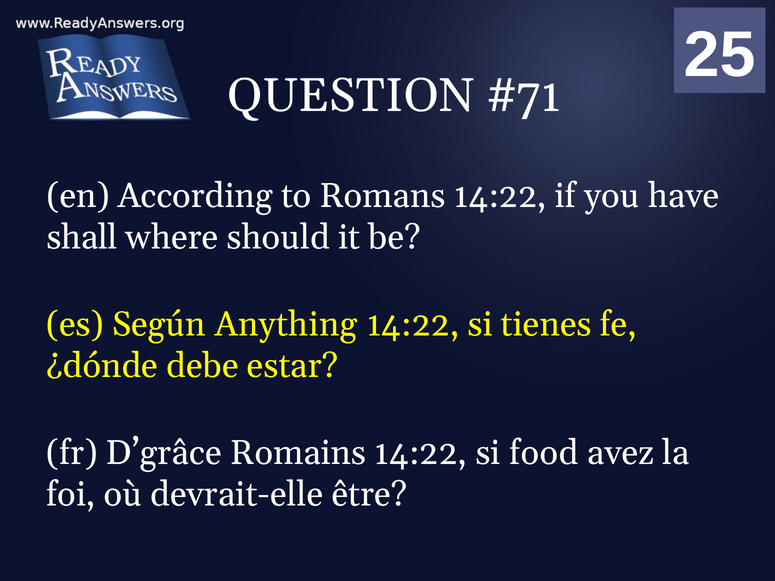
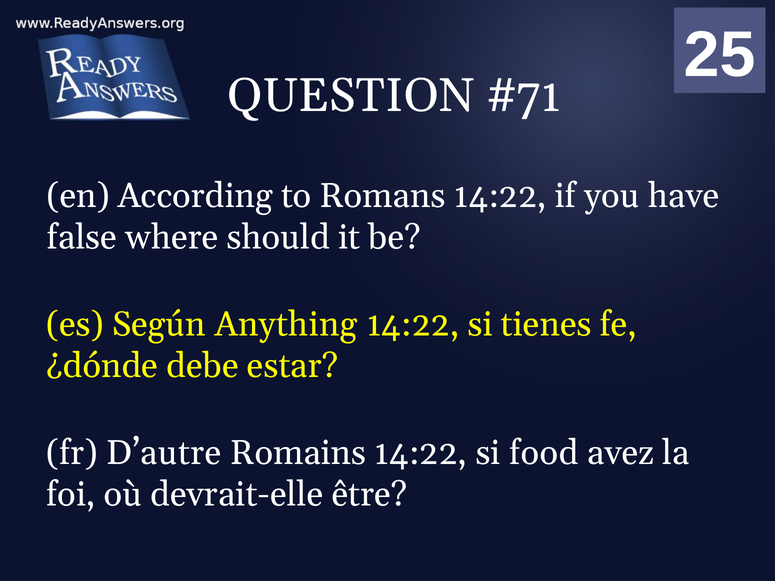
shall: shall -> false (82, 237)
D’grâce: D’grâce -> D’autre (164, 453)
